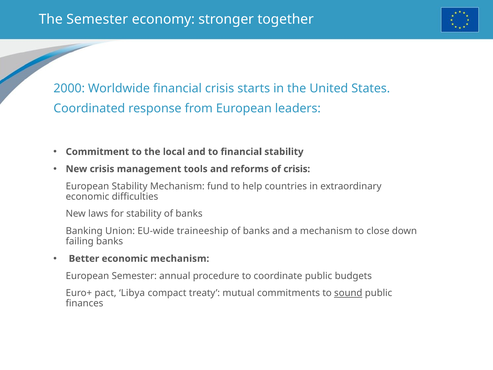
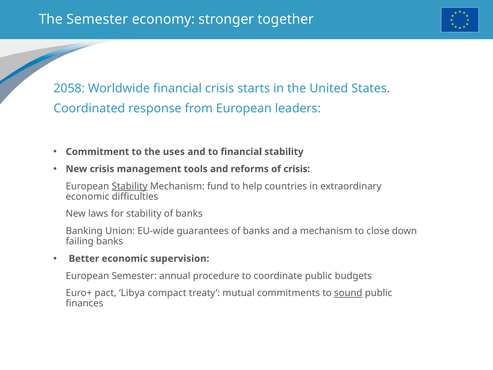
2000: 2000 -> 2058 (69, 88)
local: local -> uses (174, 152)
Stability underline: none -> present (130, 186)
traineeship: traineeship -> guarantees (203, 231)
economic mechanism: mechanism -> supervision (180, 258)
